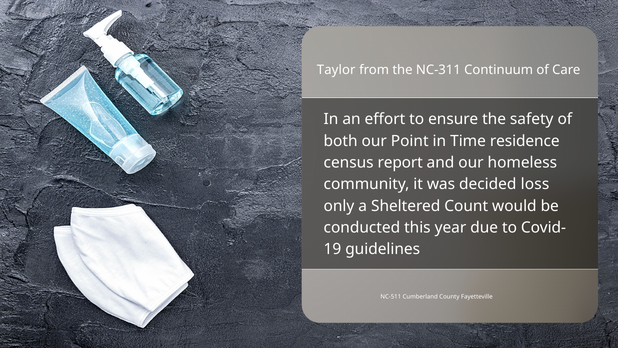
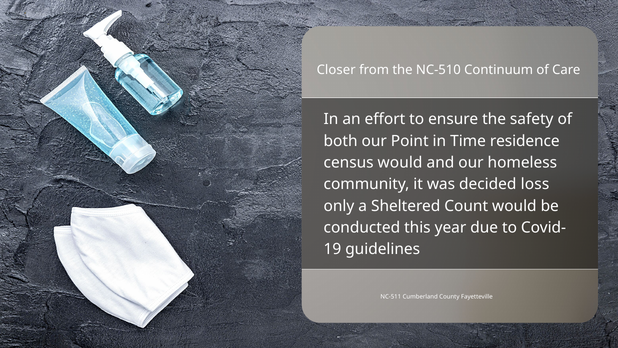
Taylor: Taylor -> Closer (336, 70)
NC-311: NC-311 -> NC-510 (438, 70)
census report: report -> would (400, 163)
